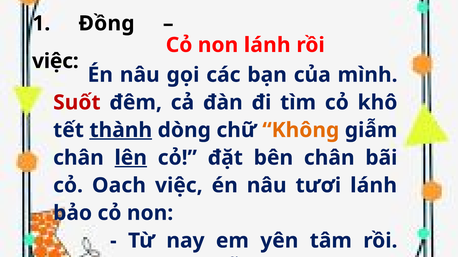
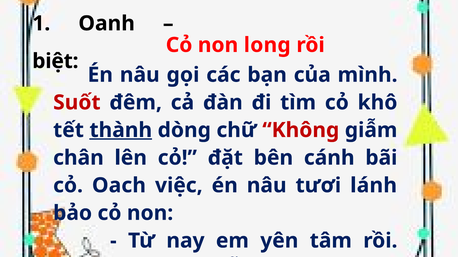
Đồng: Đồng -> Oanh (107, 23)
non lánh: lánh -> long (267, 45)
việc: việc -> biệt (55, 61)
Không colour: orange -> red (301, 130)
lên underline: present -> none (131, 158)
bên chân: chân -> cánh (329, 158)
